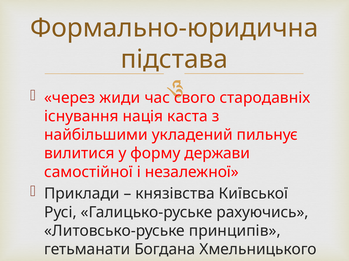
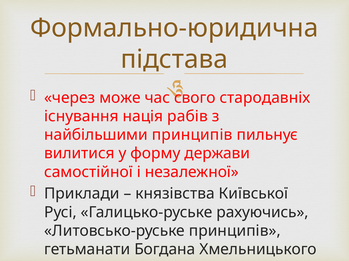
жиди: жиди -> може (120, 98)
каста: каста -> рабів (187, 117)
найбільшими укладений: укладений -> принципів (192, 135)
